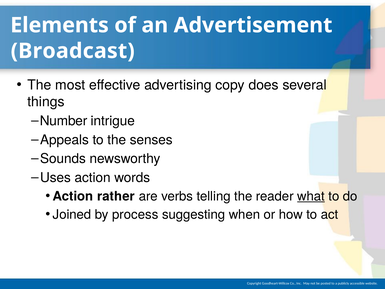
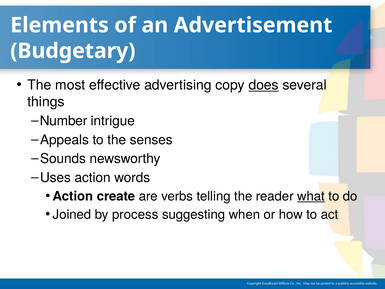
Broadcast: Broadcast -> Budgetary (73, 51)
does underline: none -> present (264, 85)
rather: rather -> create (116, 196)
